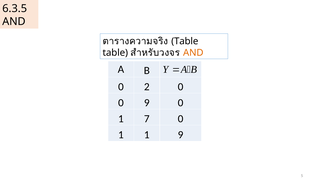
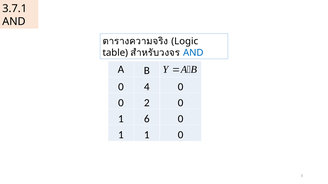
6.3.5: 6.3.5 -> 3.7.1 (15, 9)
Table: Table -> Logic (185, 41)
AND colour: orange -> blue (193, 53)
2: 2 -> 4 (147, 87)
0 9: 9 -> 2 (147, 103)
7: 7 -> 6 (147, 119)
1 9: 9 -> 0 (181, 135)
